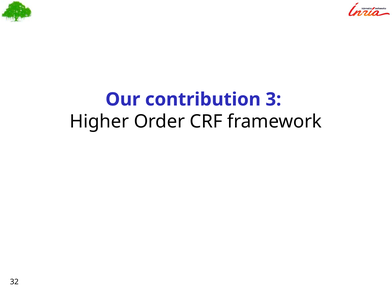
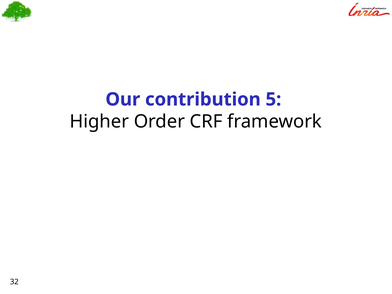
3: 3 -> 5 (273, 99)
